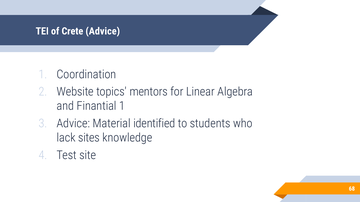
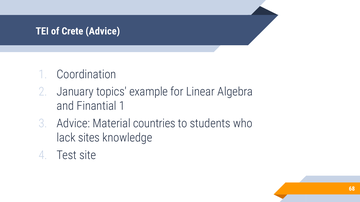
Website: Website -> January (75, 92)
mentors: mentors -> example (149, 92)
identified: identified -> countries (154, 124)
